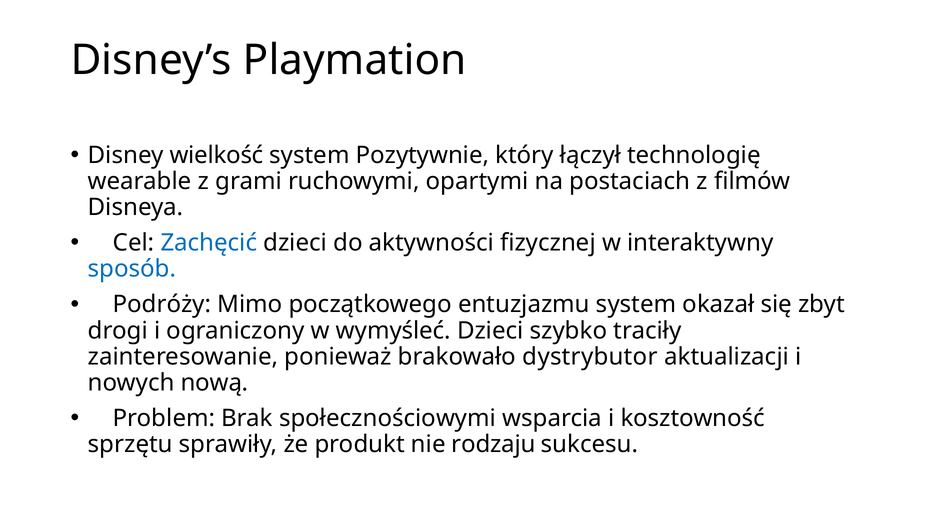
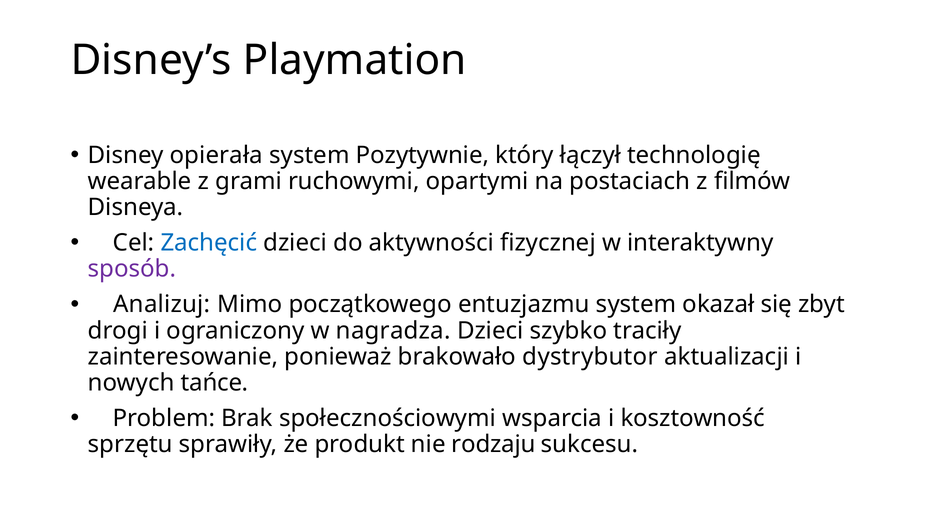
wielkość: wielkość -> opierała (216, 155)
sposób colour: blue -> purple (132, 269)
Podróży: Podróży -> Analizuj (162, 304)
wymyśleć: wymyśleć -> nagradza (393, 330)
nową: nową -> tańce (215, 383)
